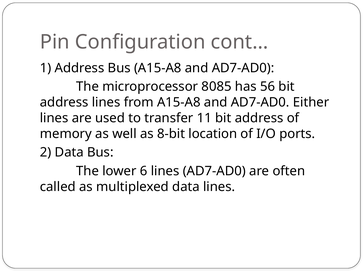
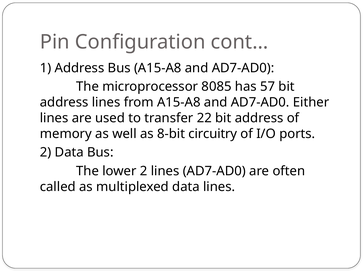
56: 56 -> 57 (268, 87)
11: 11 -> 22 (204, 118)
location: location -> circuitry (213, 134)
lower 6: 6 -> 2 (144, 171)
